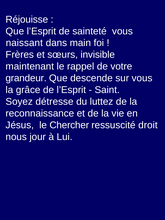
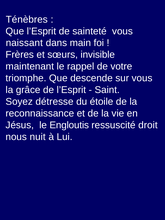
Réjouisse: Réjouisse -> Ténèbres (27, 19)
grandeur: grandeur -> triomphe (26, 78)
luttez: luttez -> étoile (102, 102)
Chercher: Chercher -> Engloutis (69, 125)
jour: jour -> nuit (38, 137)
